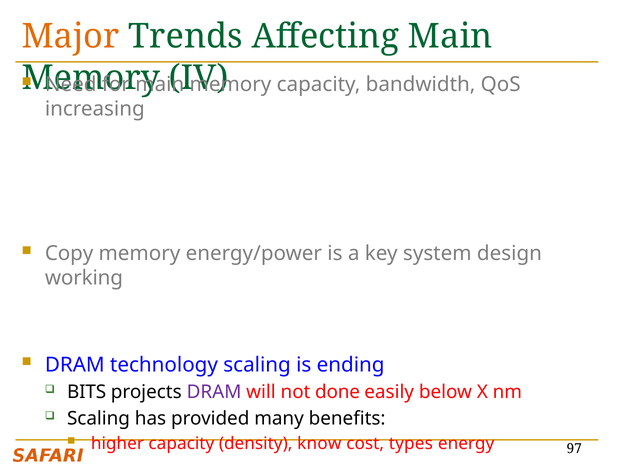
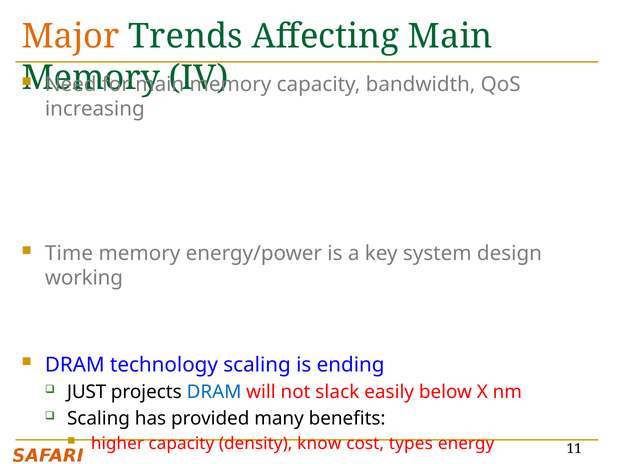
Copy: Copy -> Time (69, 254)
BITS: BITS -> JUST (87, 392)
DRAM colour: purple -> blue (214, 392)
done: done -> slack (337, 392)
97: 97 -> 11 (574, 449)
